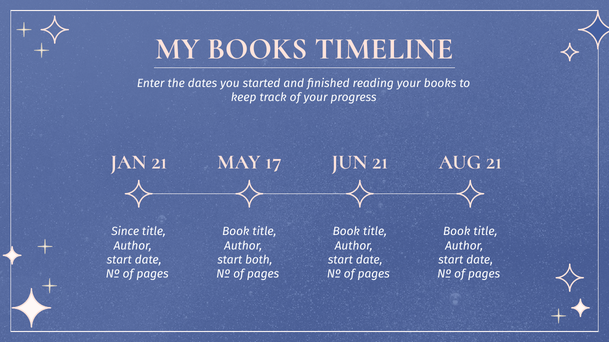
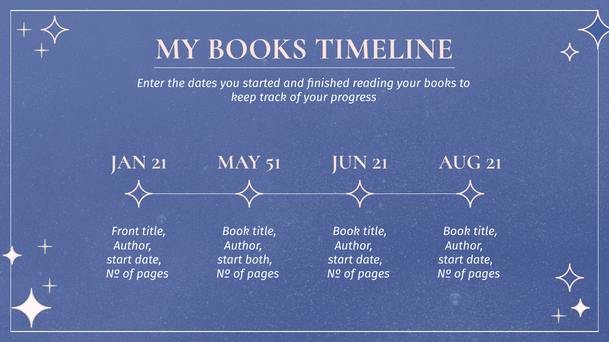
17: 17 -> 51 (273, 162)
Since: Since -> Front (125, 232)
